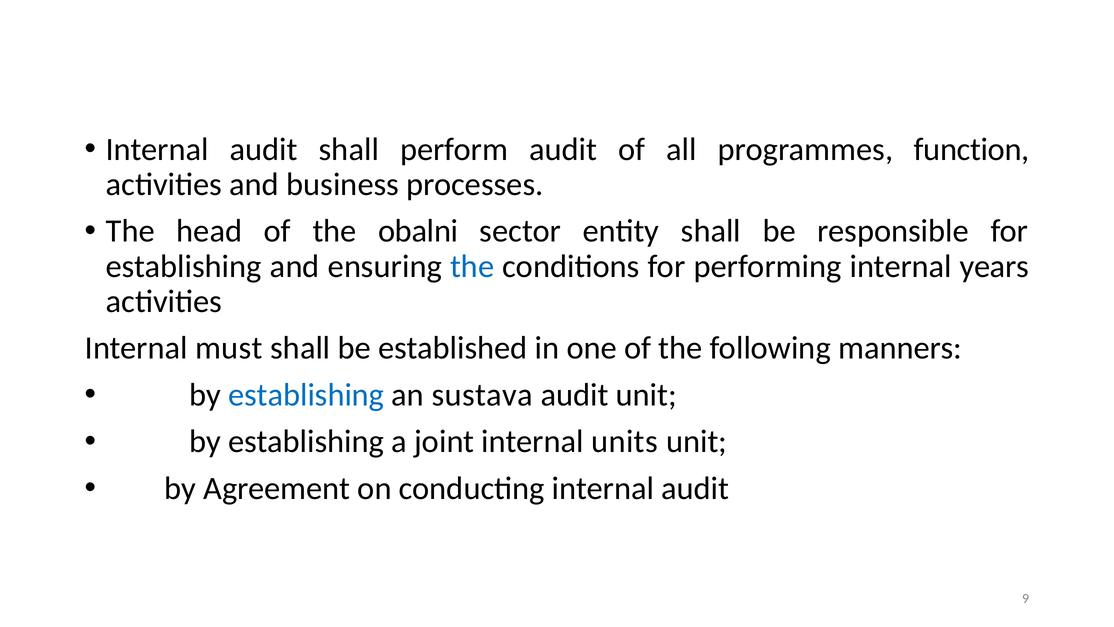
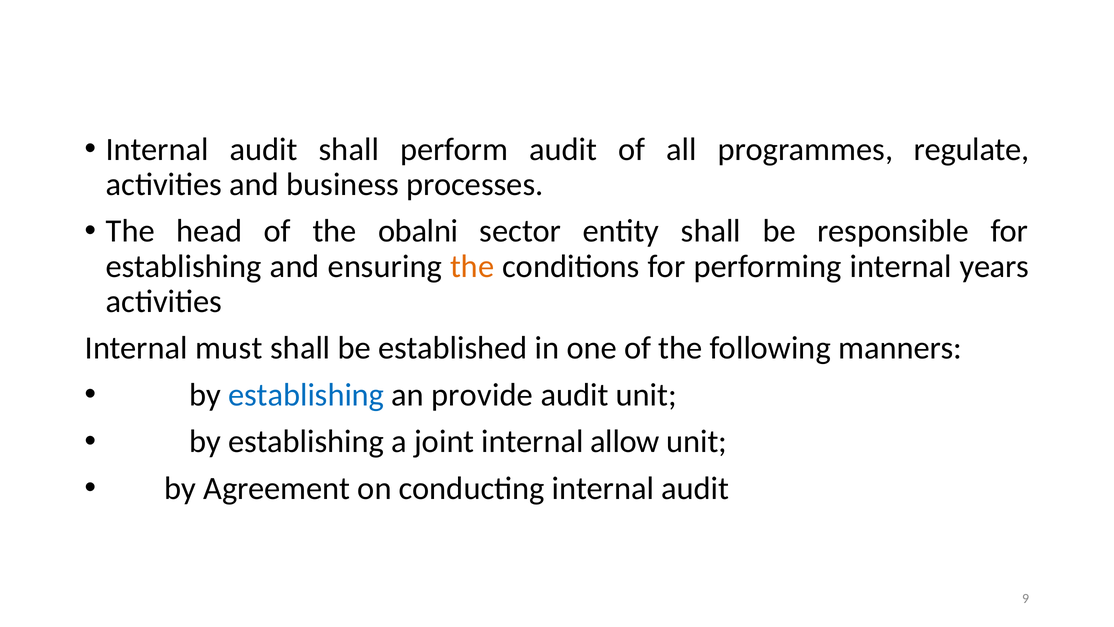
function: function -> regulate (972, 149)
the colour: blue -> orange (472, 266)
sustava: sustava -> provide (482, 395)
units: units -> allow (625, 441)
